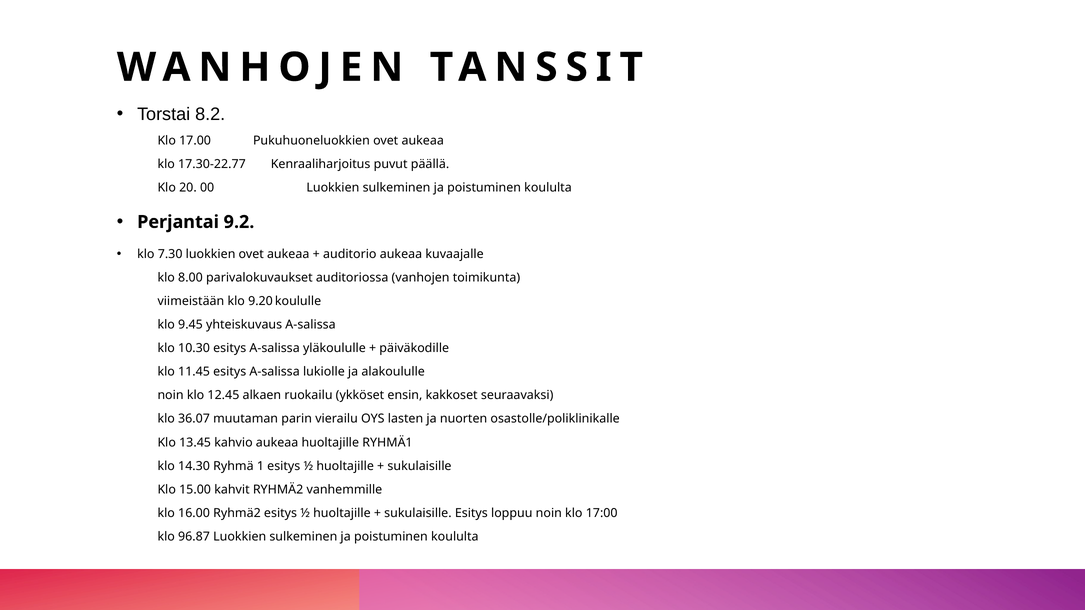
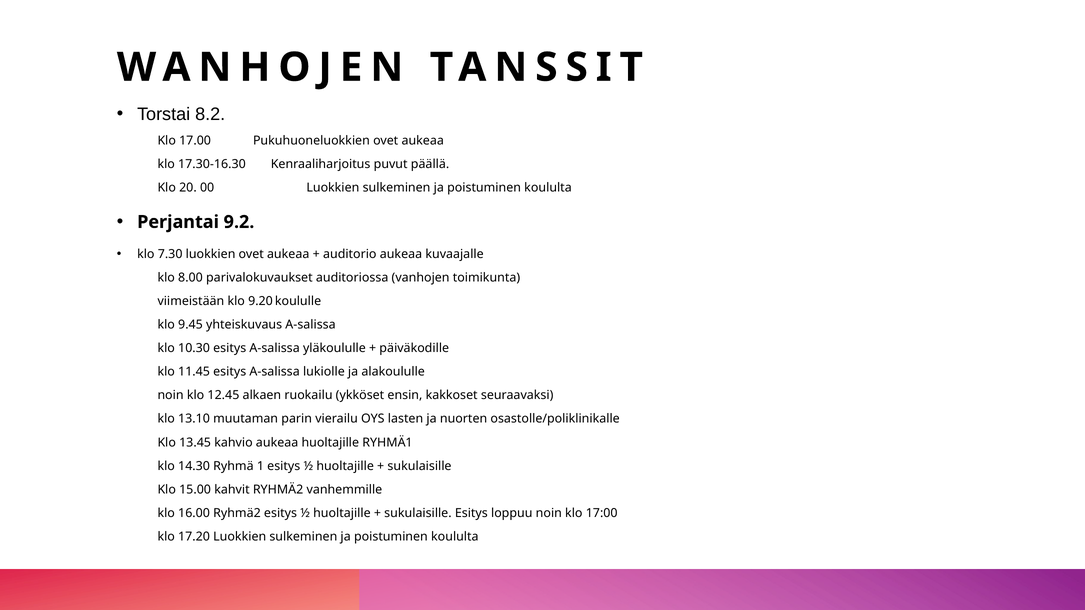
17.30-22.77: 17.30-22.77 -> 17.30-16.30 (212, 164)
36.07: 36.07 -> 13.10 (194, 419)
96.87: 96.87 -> 17.20 (194, 537)
